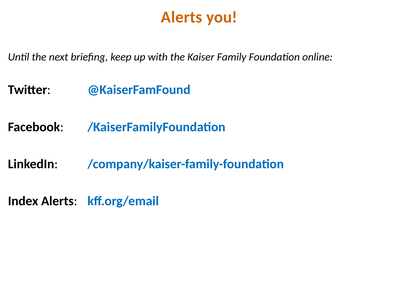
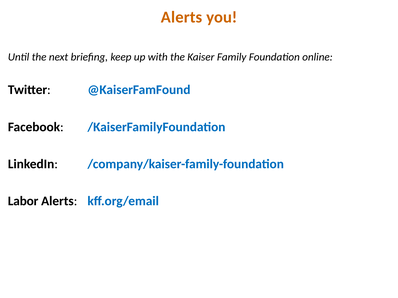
Index: Index -> Labor (23, 201)
